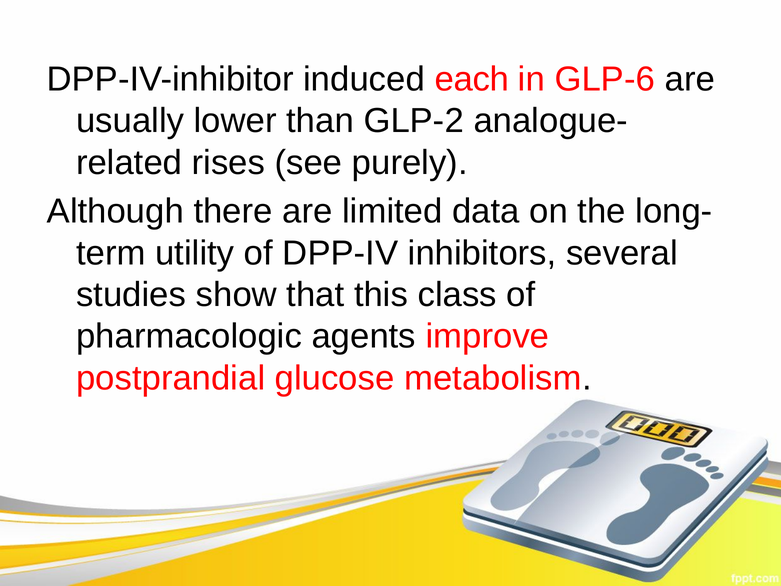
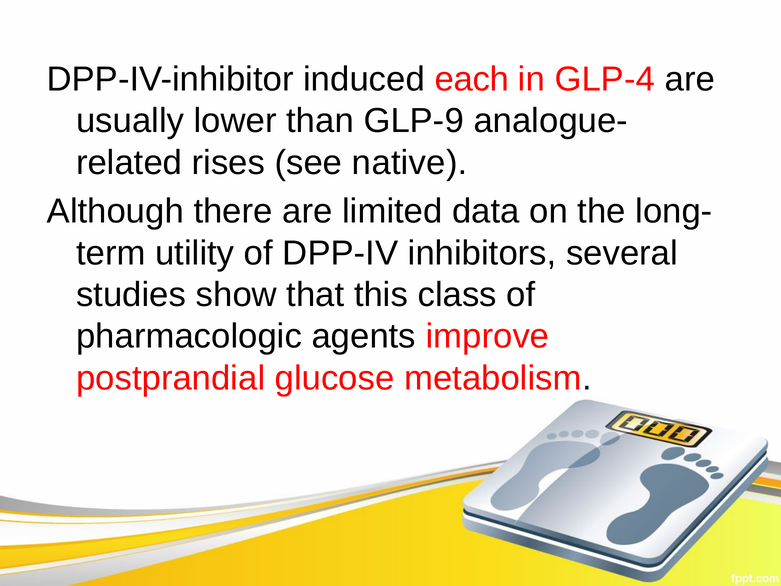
GLP-6: GLP-6 -> GLP-4 (605, 79)
GLP-2: GLP-2 -> GLP-9 (414, 121)
purely: purely -> native (410, 163)
